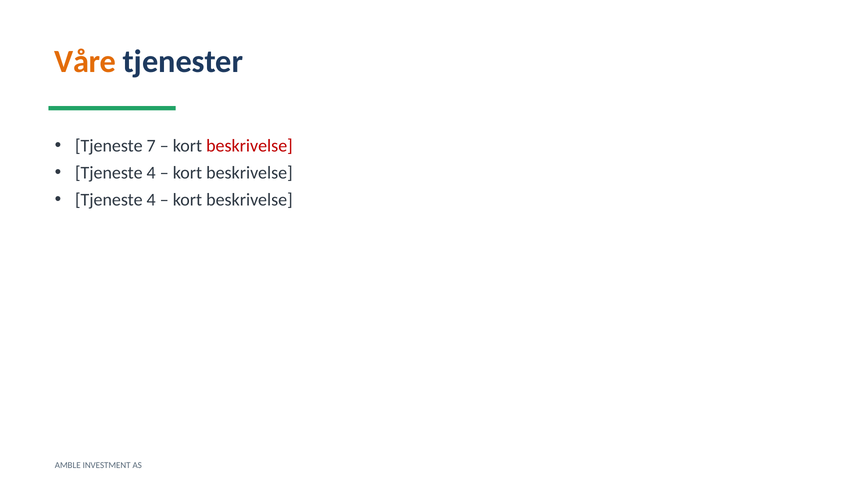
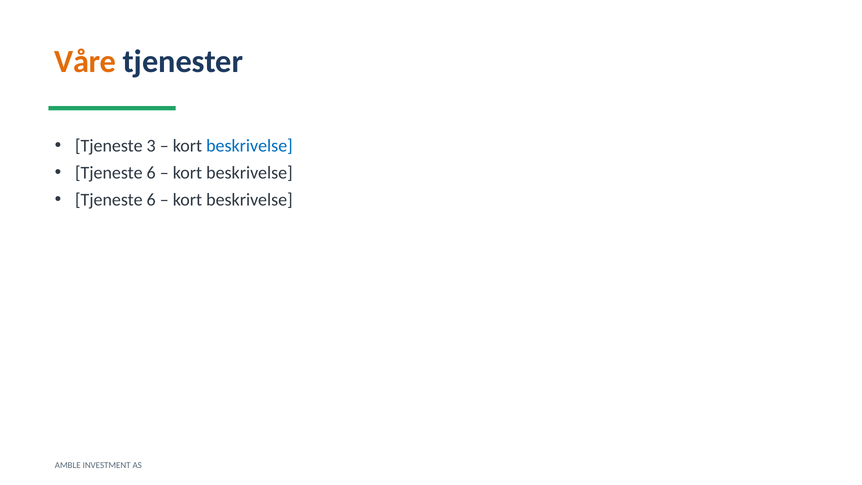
7: 7 -> 3 (151, 146)
beskrivelse colour: red -> blue (249, 146)
4: 4 -> 6 (151, 173)
4: 4 -> 6 (151, 200)
